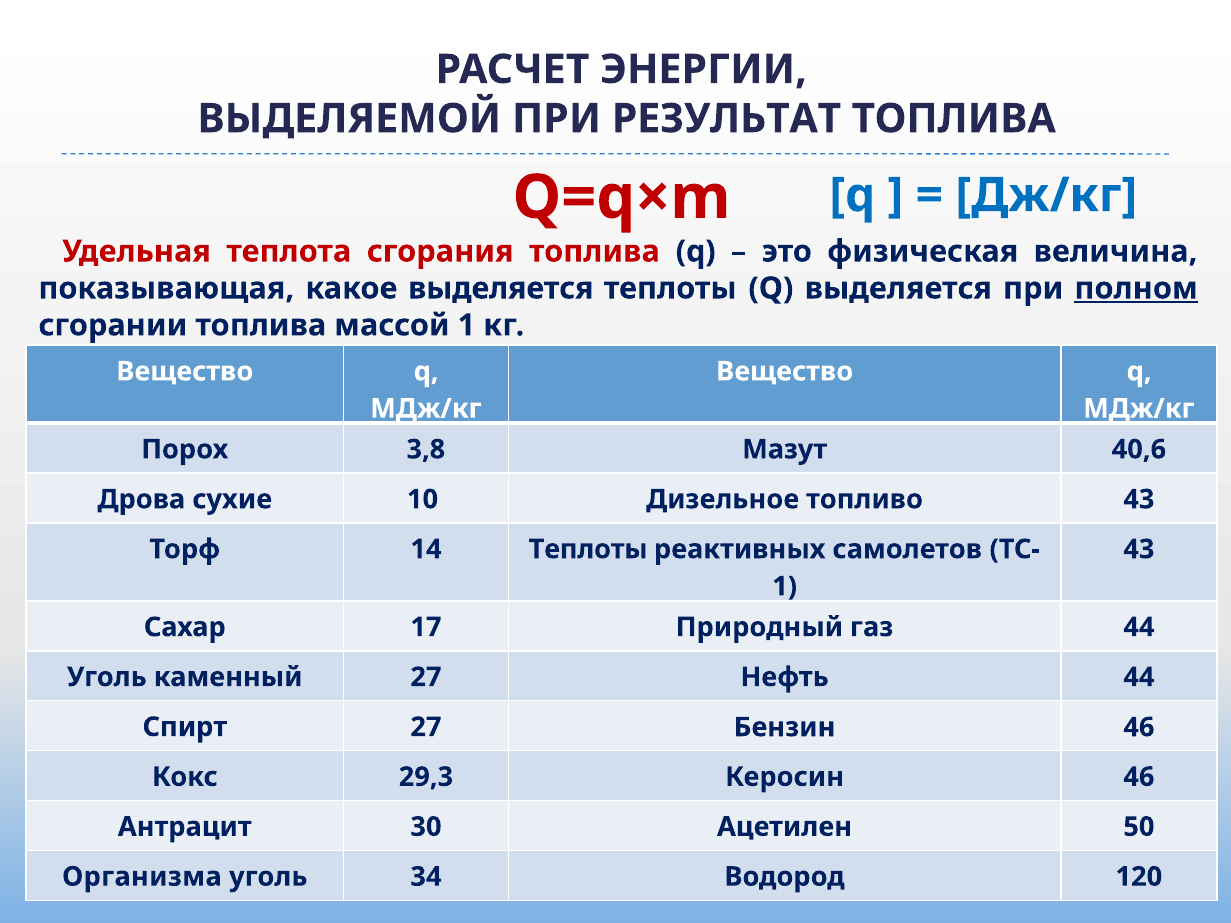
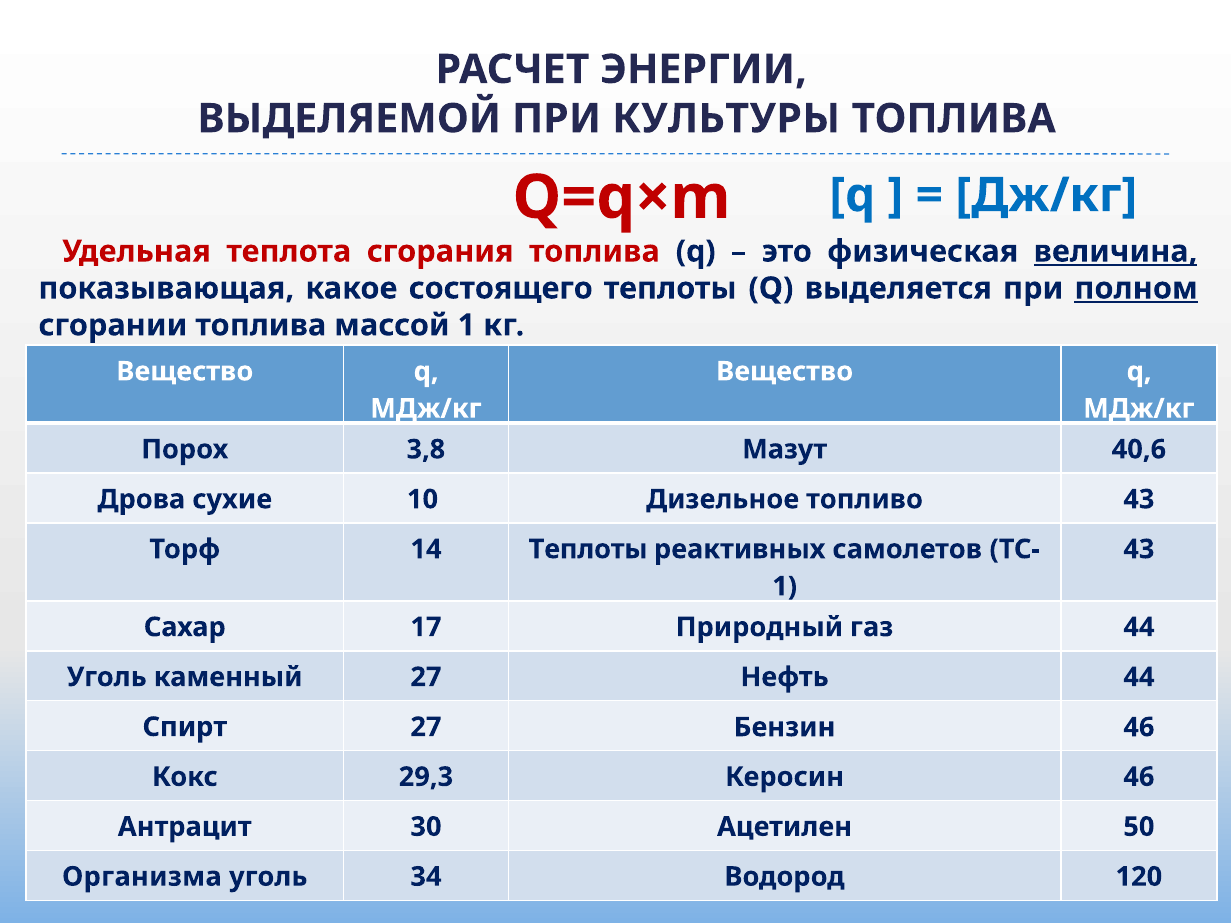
РЕЗУЛЬТАТ: РЕЗУЛЬТАТ -> КУЛЬТУРЫ (726, 119)
величина underline: none -> present (1116, 252)
какое выделяется: выделяется -> состоящего (501, 288)
